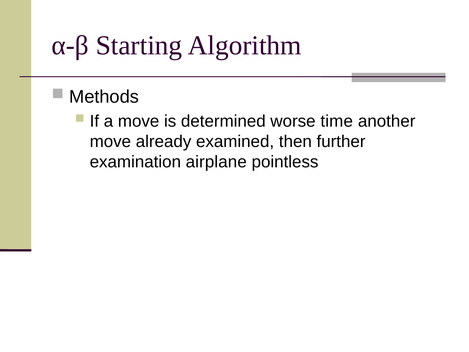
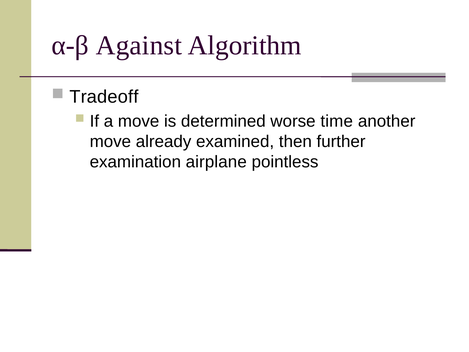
Starting: Starting -> Against (139, 45)
Methods: Methods -> Tradeoff (104, 97)
